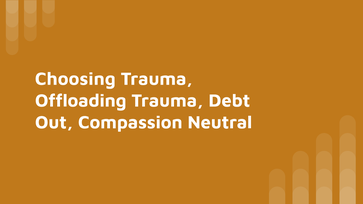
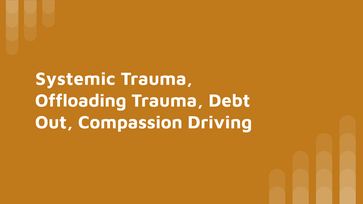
Choosing: Choosing -> Systemic (75, 79)
Neutral: Neutral -> Driving (220, 122)
